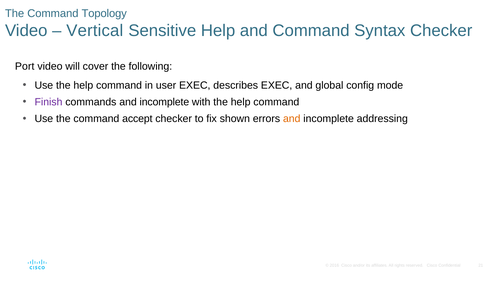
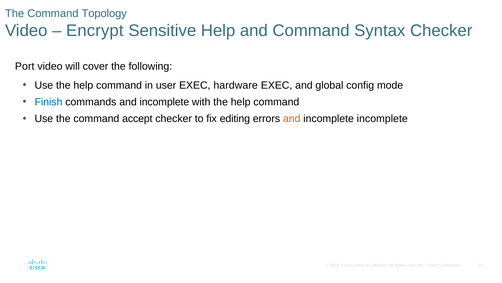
Vertical: Vertical -> Encrypt (95, 31)
describes: describes -> hardware (236, 85)
Finish colour: purple -> blue (49, 102)
shown: shown -> editing (235, 119)
incomplete addressing: addressing -> incomplete (382, 119)
